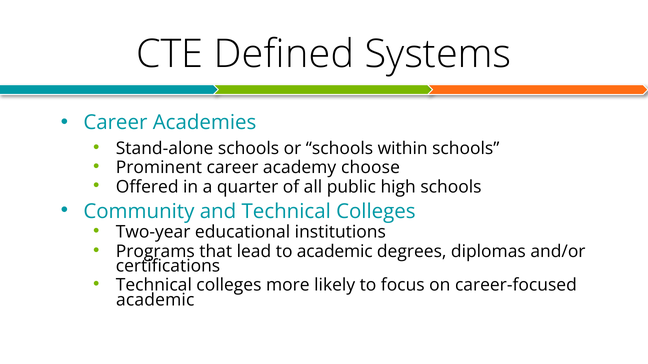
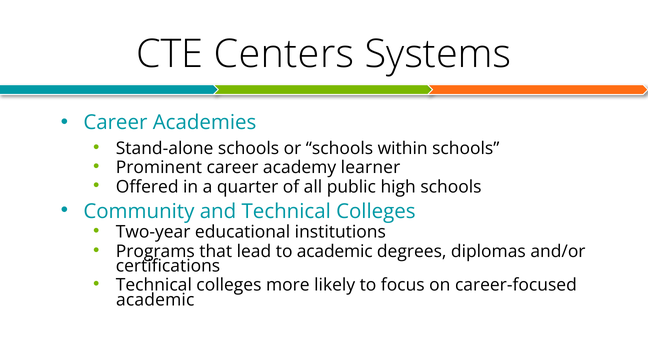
Defined: Defined -> Centers (284, 54)
choose: choose -> learner (371, 168)
